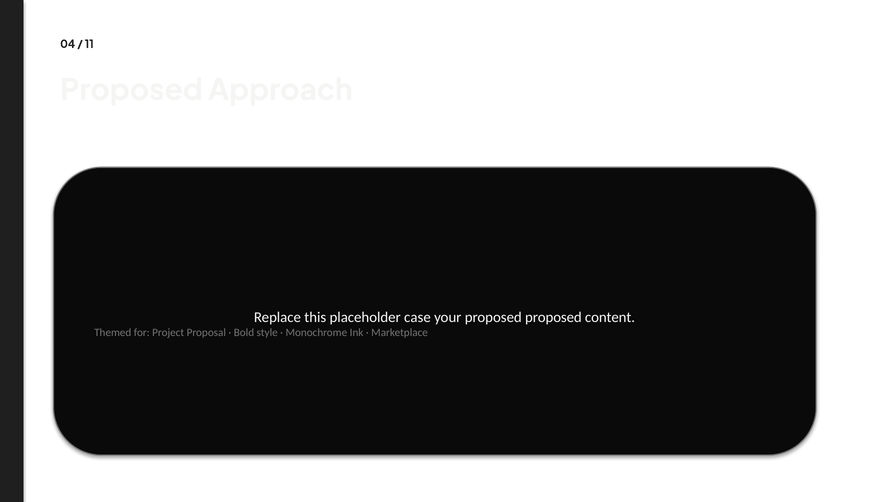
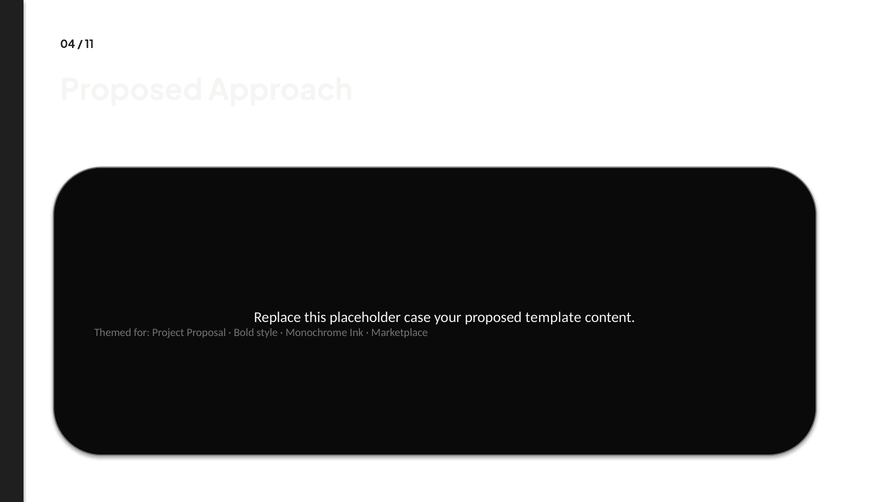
proposed proposed: proposed -> template (553, 317)
